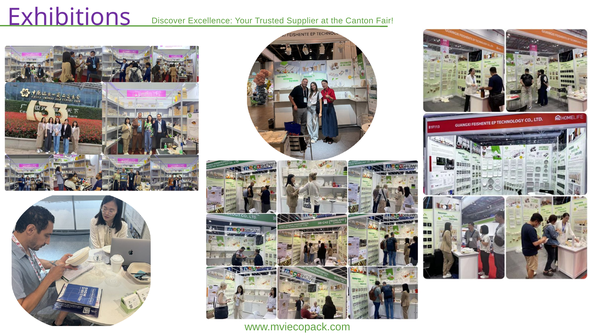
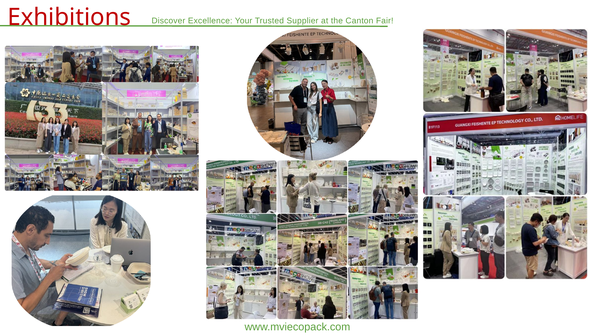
Exhibitions colour: purple -> red (69, 17)
